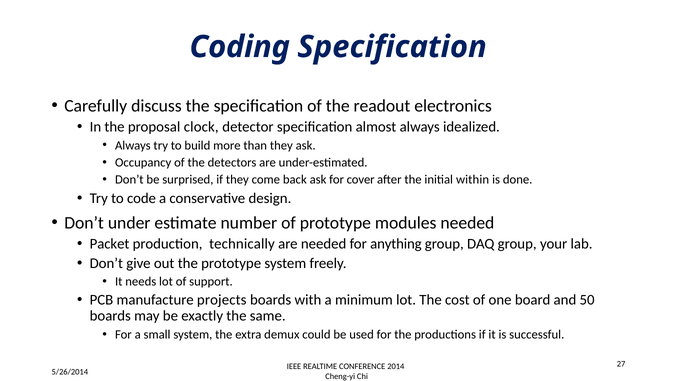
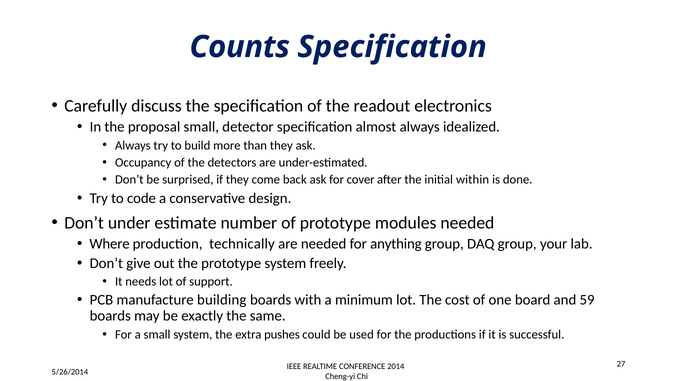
Coding: Coding -> Counts (240, 47)
proposal clock: clock -> small (201, 127)
Packet: Packet -> Where (110, 244)
projects: projects -> building (222, 300)
50: 50 -> 59 (587, 300)
demux: demux -> pushes (282, 334)
